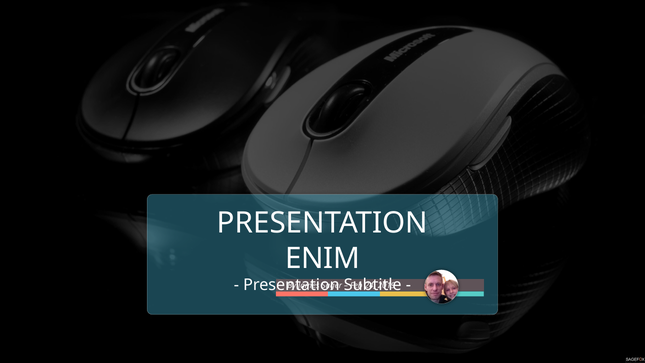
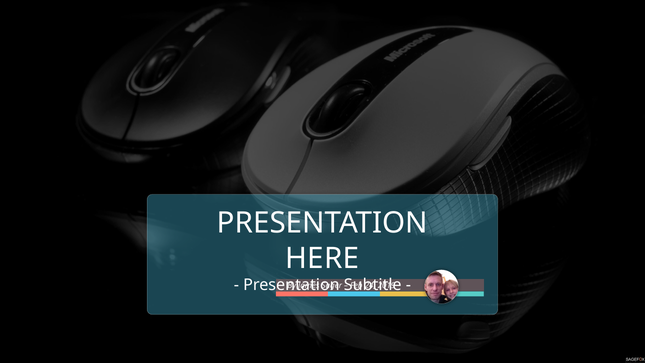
ENIM: ENIM -> HERE (322, 259)
